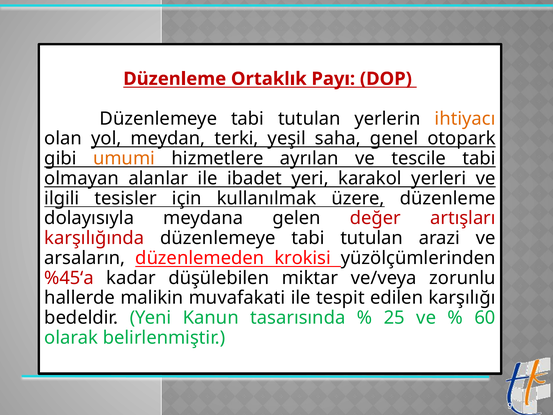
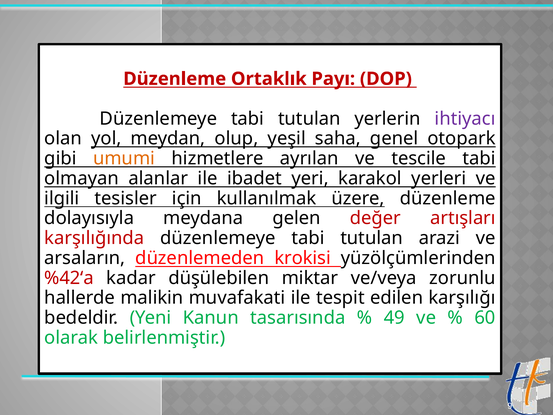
ihtiyacı colour: orange -> purple (465, 119)
terki: terki -> olup (236, 138)
%45‘a: %45‘a -> %42‘a (69, 278)
25: 25 -> 49 (394, 318)
